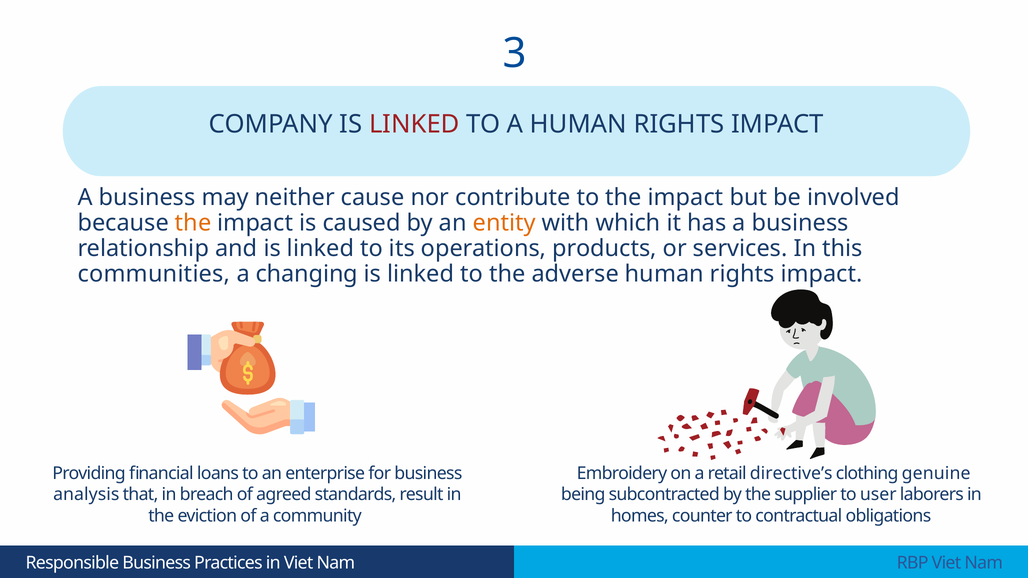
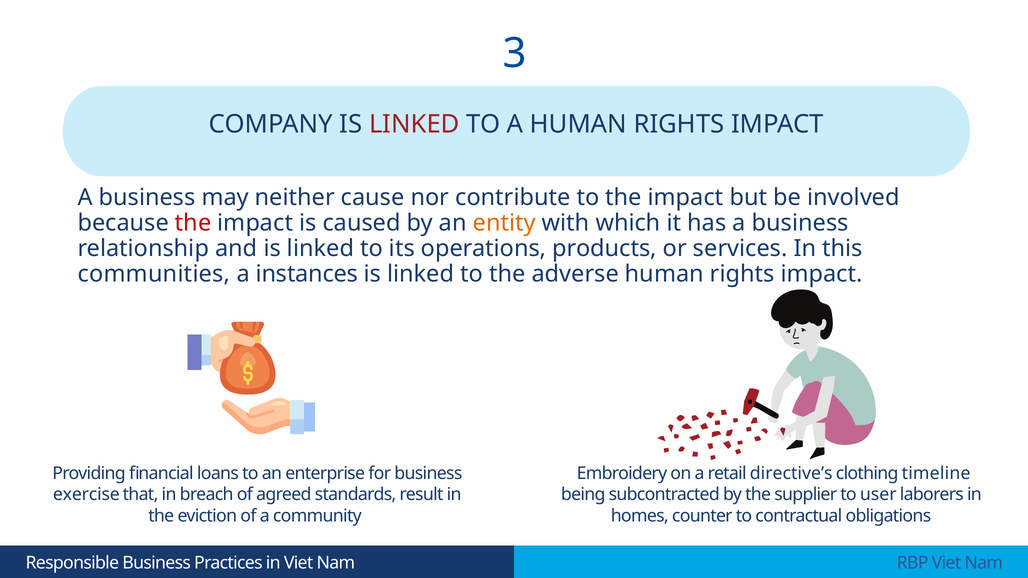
the colour: orange -> red (193, 223)
changing: changing -> instances (307, 274)
genuine: genuine -> timeline (936, 474)
analysis: analysis -> exercise (86, 495)
